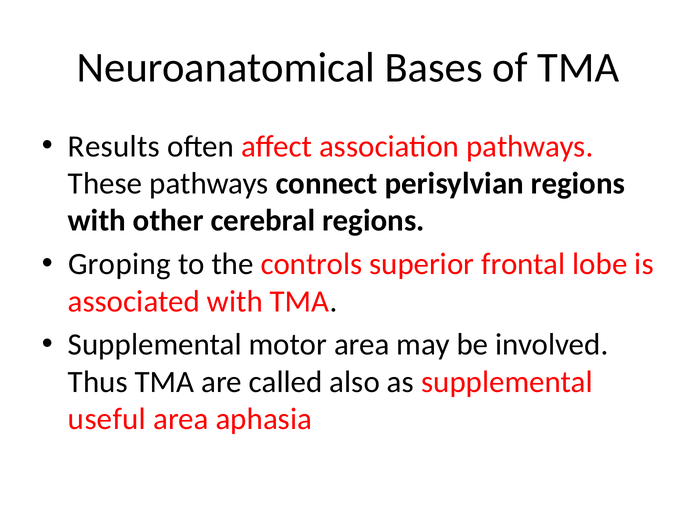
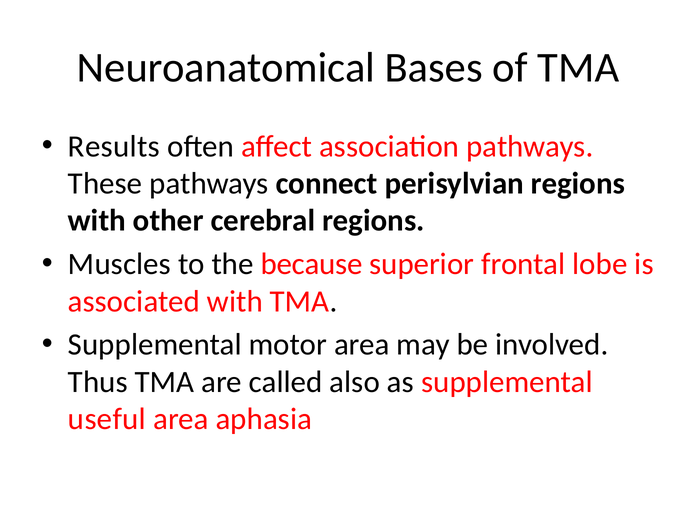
Groping: Groping -> Muscles (119, 264)
controls: controls -> because (312, 264)
